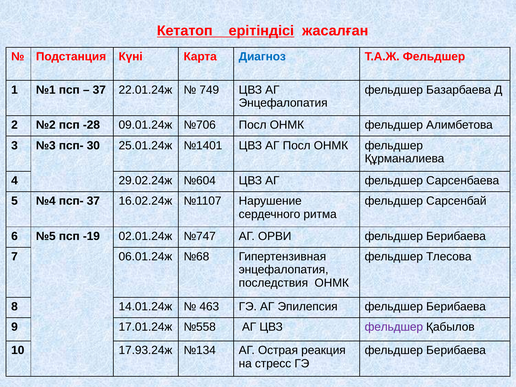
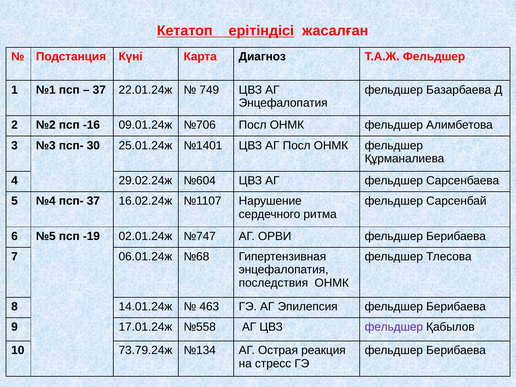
Диагноз colour: blue -> black (262, 57)
-28: -28 -> -16 (91, 125)
17.93.24ж: 17.93.24ж -> 73.79.24ж (145, 350)
